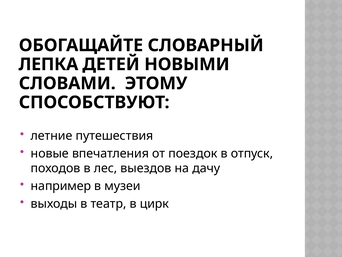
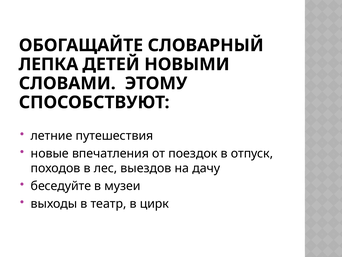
например: например -> беседуйте (61, 186)
